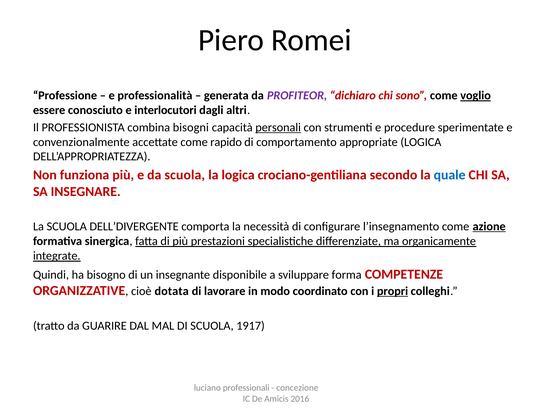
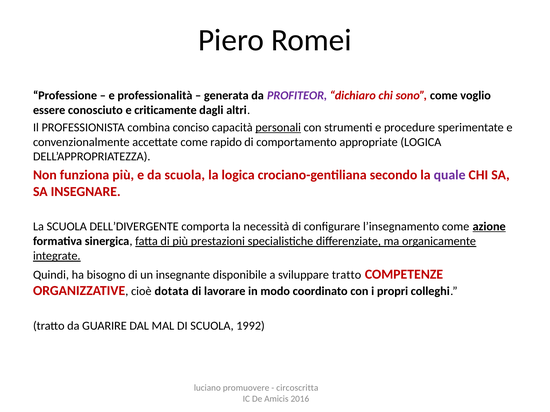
voglio underline: present -> none (476, 96)
interlocutori: interlocutori -> criticamente (166, 110)
bisogni: bisogni -> conciso (191, 127)
quale colour: blue -> purple (450, 175)
sviluppare forma: forma -> tratto (347, 275)
propri underline: present -> none (393, 292)
1917: 1917 -> 1992 (251, 326)
professionali: professionali -> promuovere (246, 388)
concezione: concezione -> circoscritta (297, 388)
